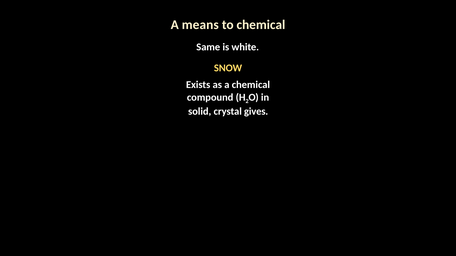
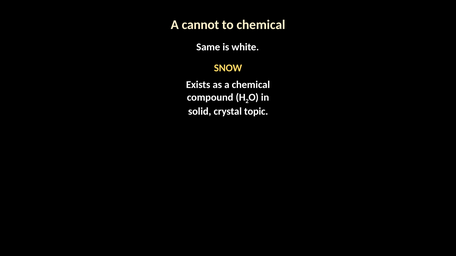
means: means -> cannot (200, 25)
gives: gives -> topic (256, 112)
